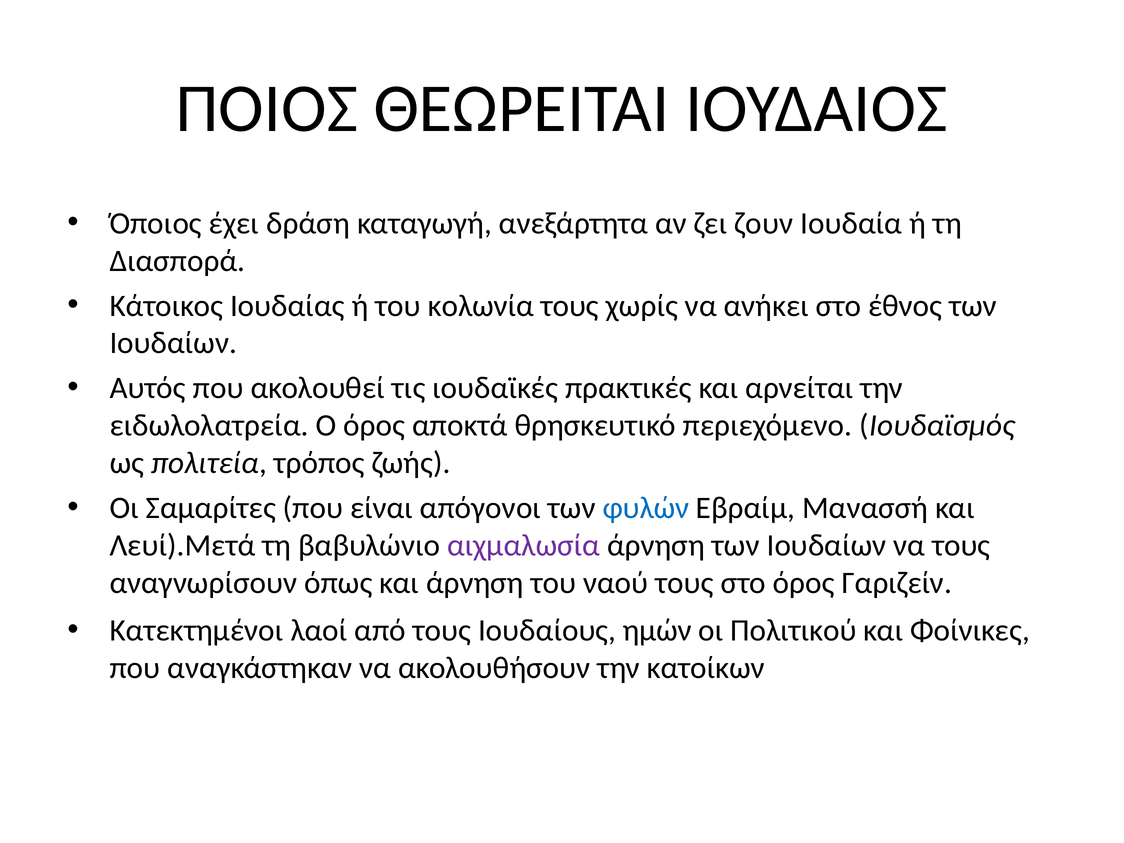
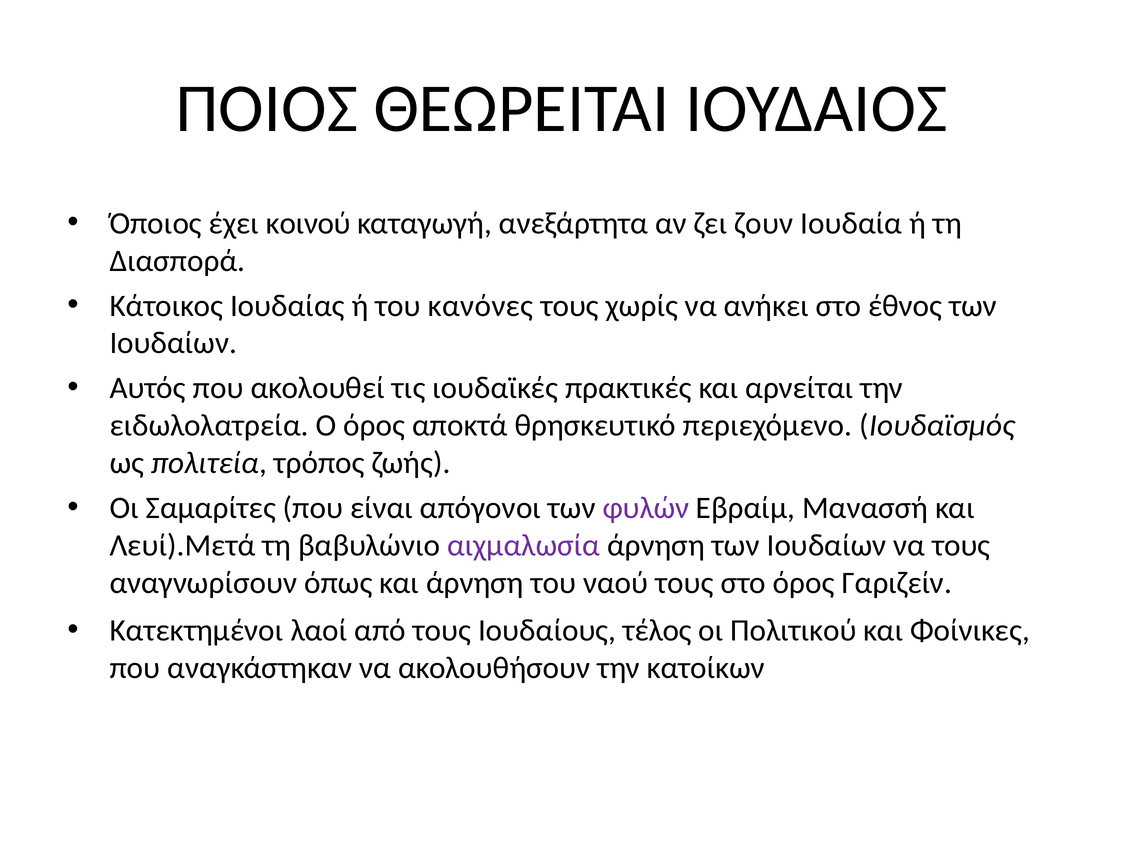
δράση: δράση -> κοινού (308, 223)
κολωνία: κολωνία -> κανόνες (481, 306)
φυλών colour: blue -> purple (646, 508)
ημών: ημών -> τέλος (657, 631)
